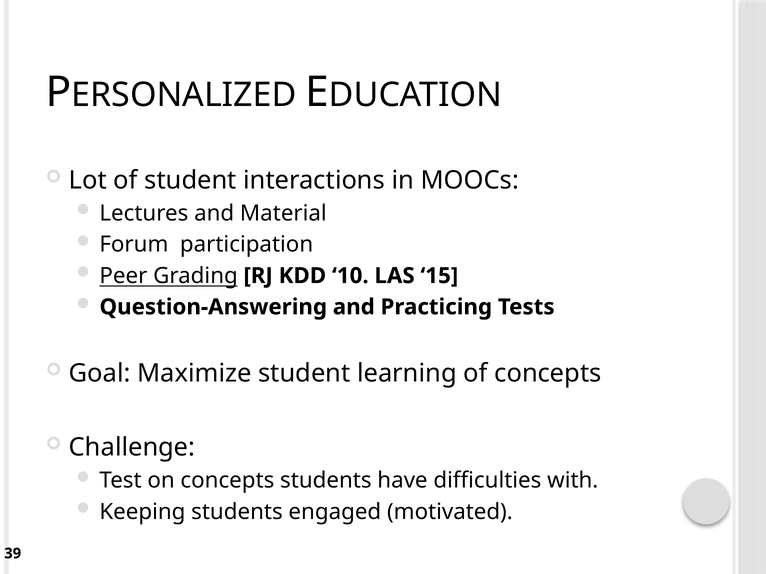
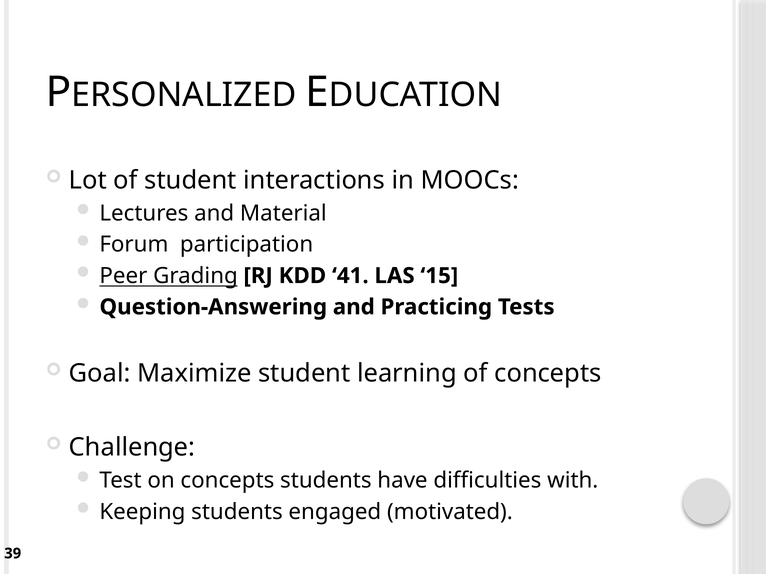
10: 10 -> 41 (350, 276)
